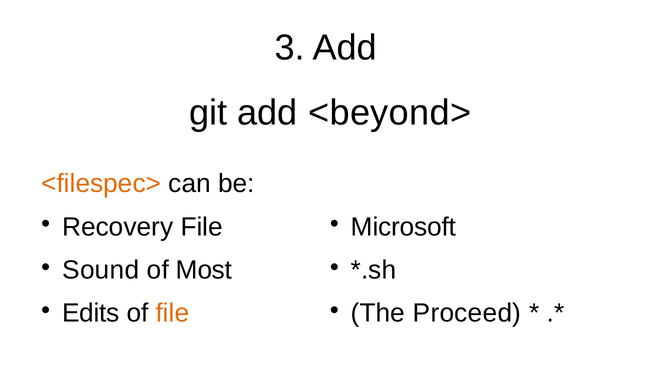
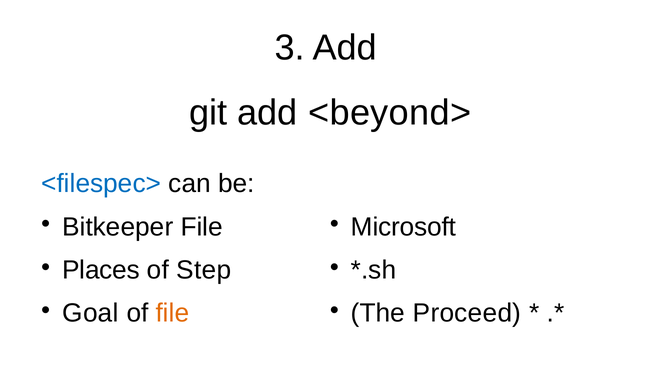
<filespec> colour: orange -> blue (101, 184)
Recovery: Recovery -> Bitkeeper (118, 227)
Sound: Sound -> Places (101, 270)
Most: Most -> Step (204, 270)
Edits: Edits -> Goal (91, 313)
